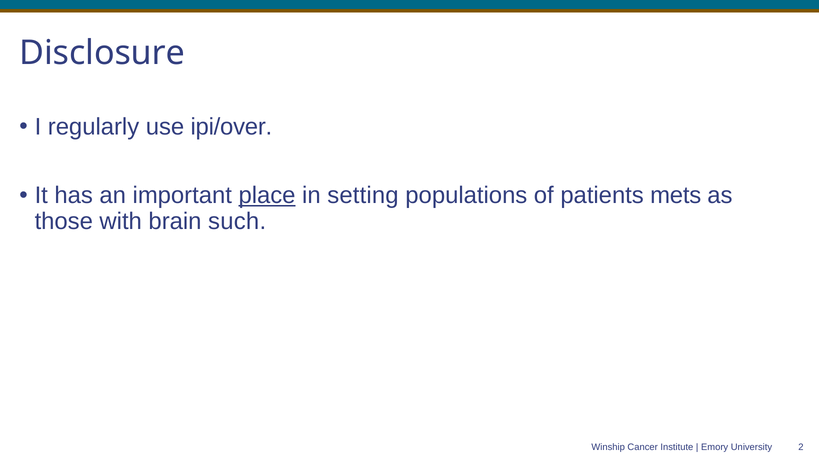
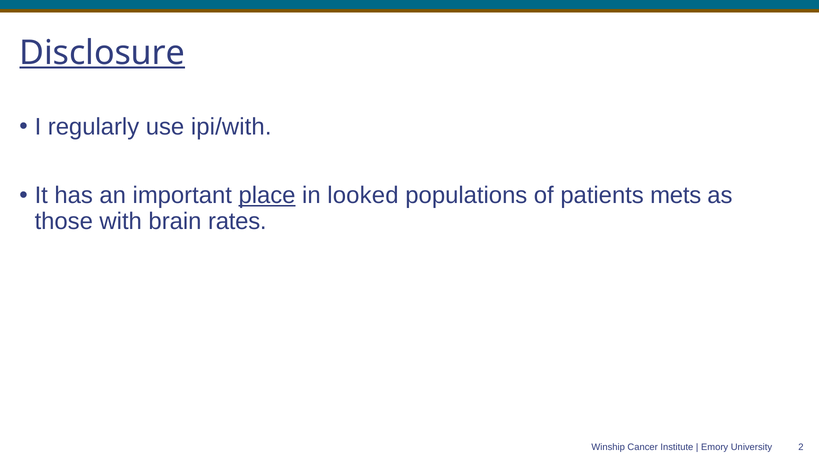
Disclosure underline: none -> present (102, 53)
ipi/over: ipi/over -> ipi/with (231, 127)
setting: setting -> looked (363, 195)
such: such -> rates (237, 221)
